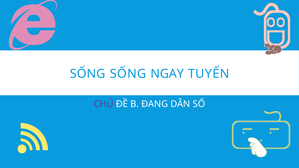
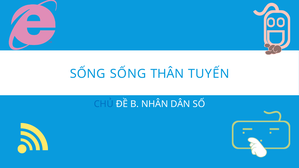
NGAY: NGAY -> THÂN (167, 74)
CHỦ colour: purple -> blue (104, 104)
ĐANG: ĐANG -> NHÂN (155, 104)
